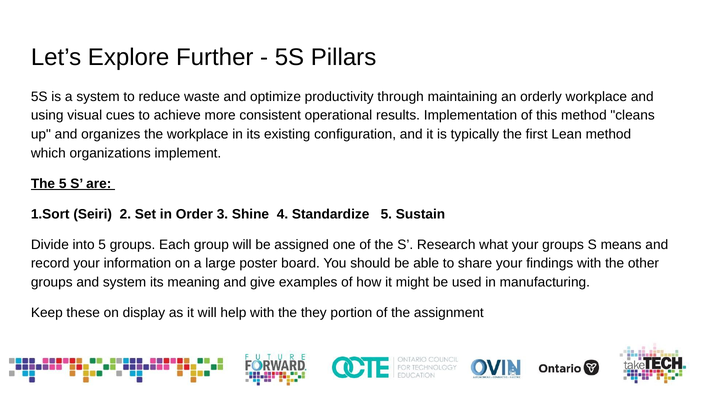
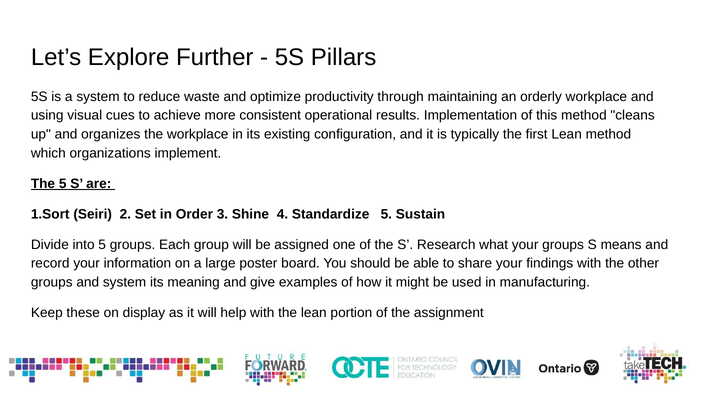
the they: they -> lean (314, 313)
